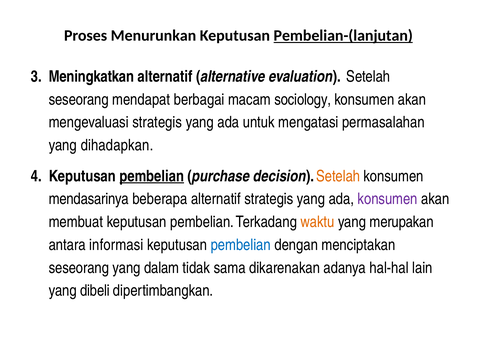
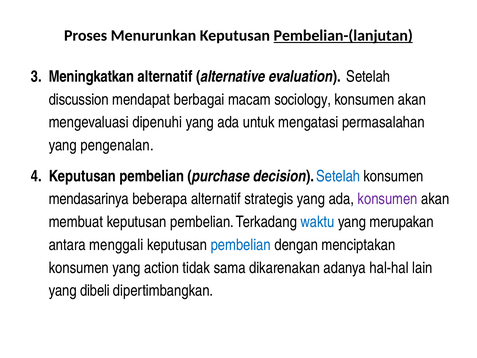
seseorang: seseorang -> discussion (79, 99)
mengevaluasi strategis: strategis -> dipenuhi (157, 122)
dihadapkan: dihadapkan -> pengenalan (117, 145)
pembelian underline: present -> none (152, 176)
Setelah colour: orange -> blue (338, 176)
waktu colour: orange -> blue (318, 222)
informasi: informasi -> menggali (116, 245)
seseorang: seseorang -> konsumen (79, 268)
dalam: dalam -> action (162, 268)
